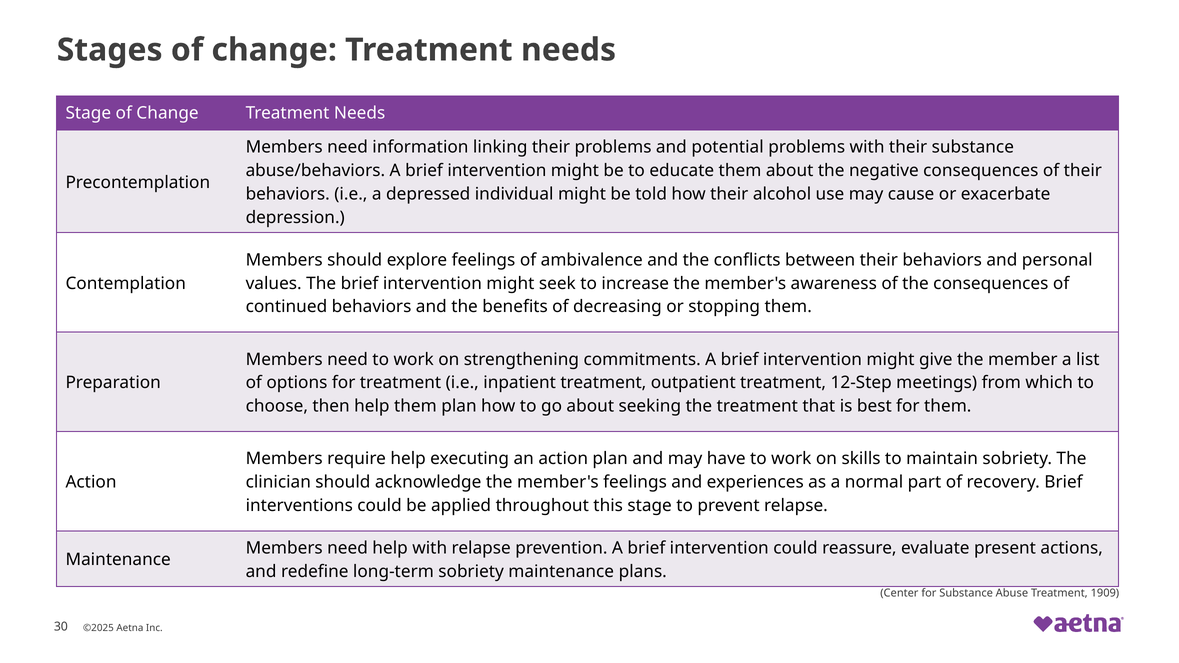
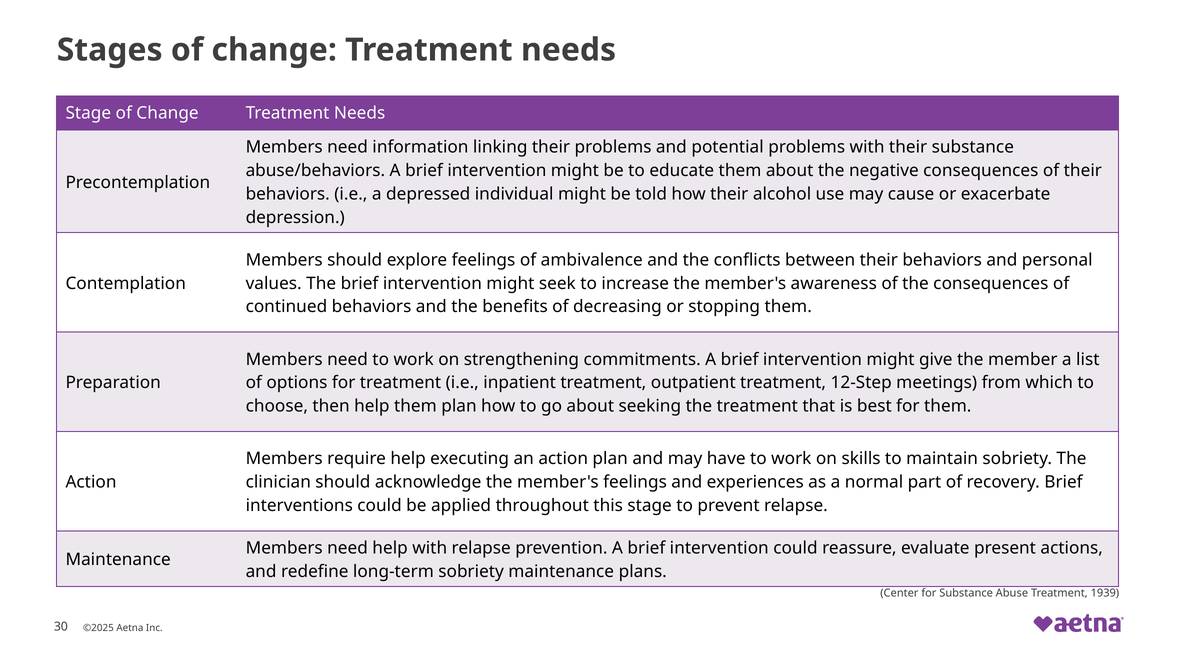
1909: 1909 -> 1939 (1105, 593)
